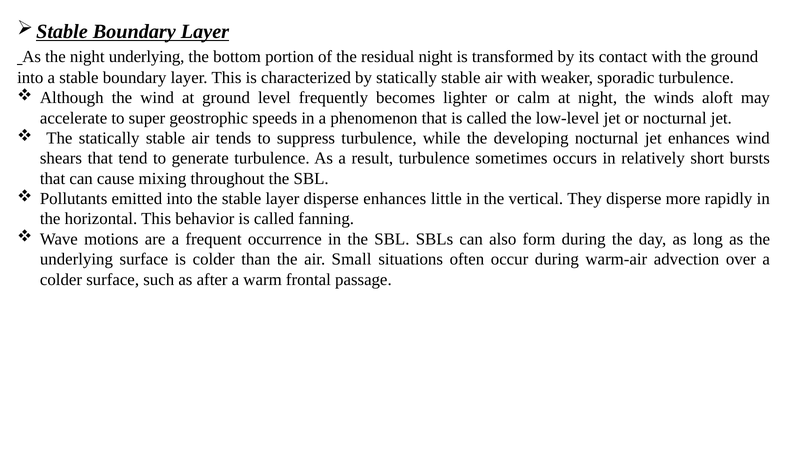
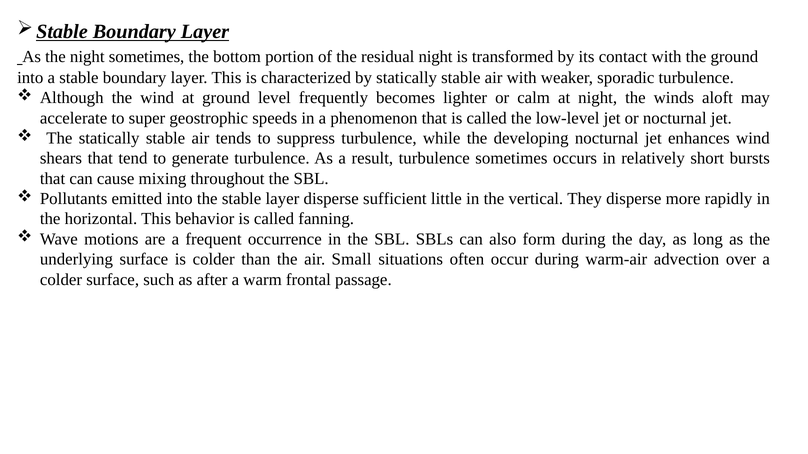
night underlying: underlying -> sometimes (147, 57)
disperse enhances: enhances -> sufficient (395, 199)
